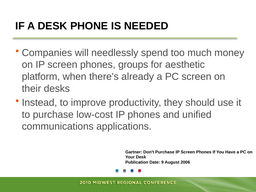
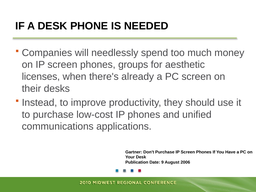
platform: platform -> licenses (41, 77)
